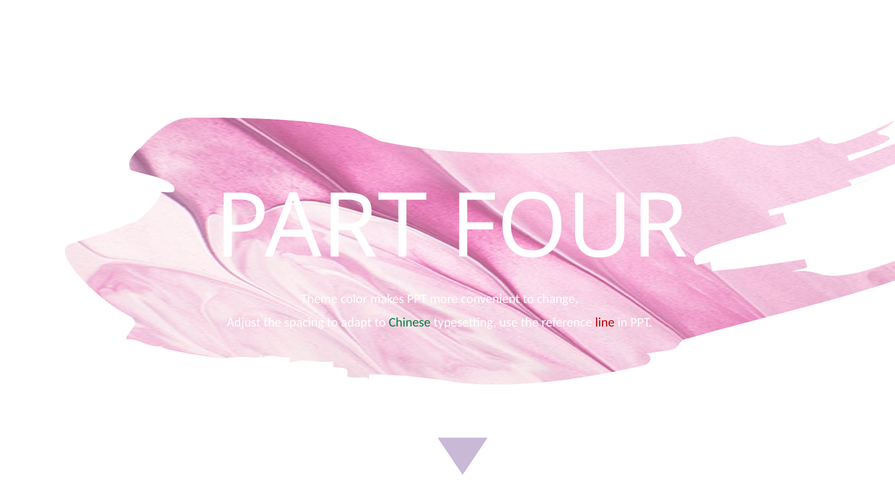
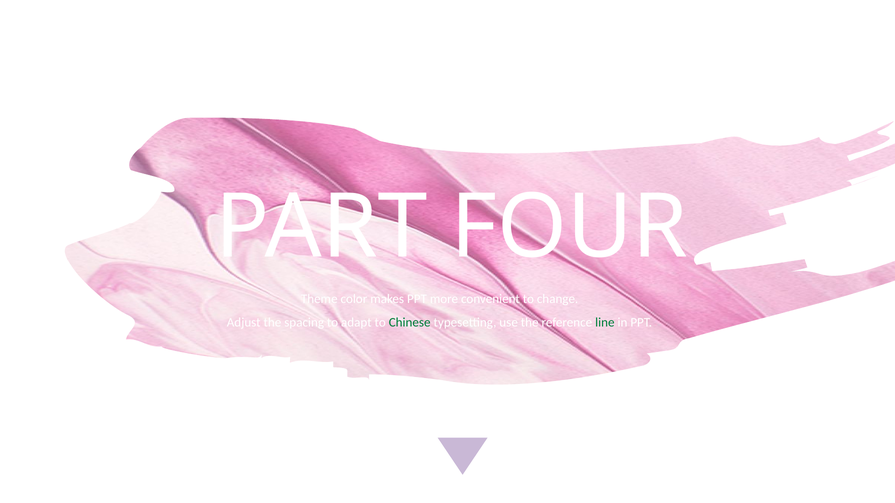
line colour: red -> green (605, 323)
